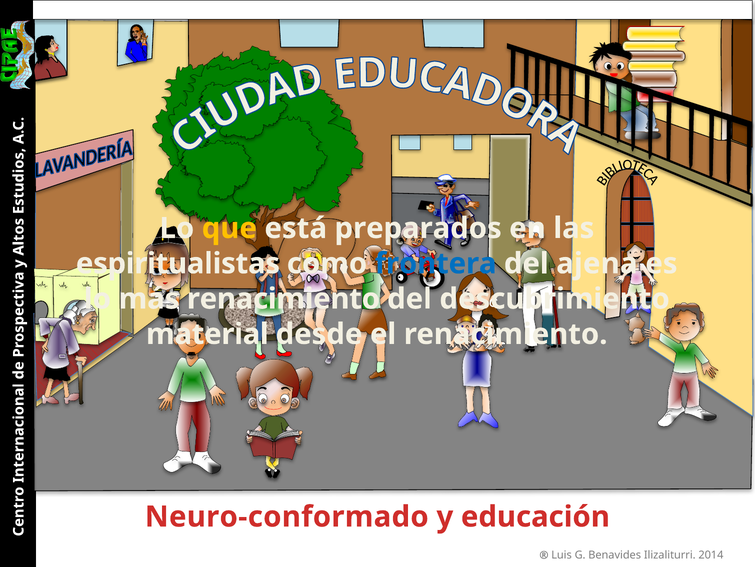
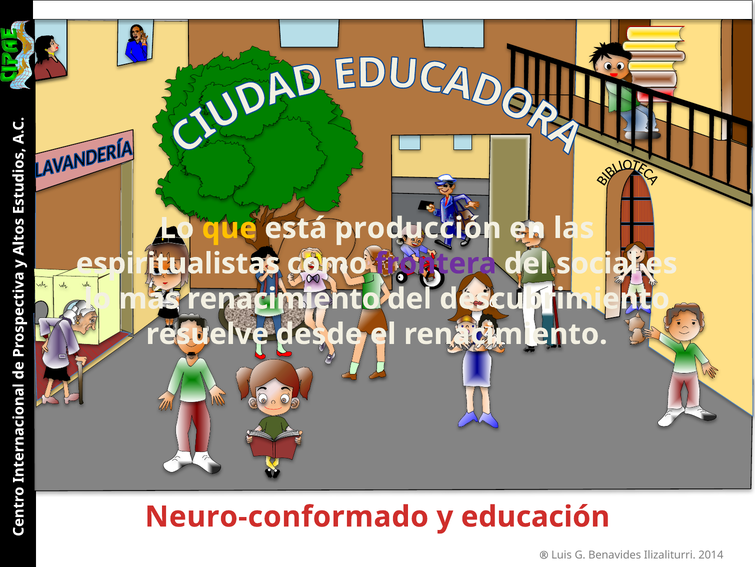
preparados: preparados -> producción (418, 228)
frontera colour: blue -> purple (436, 263)
ajena: ajena -> social (597, 263)
material: material -> resuelve (207, 334)
